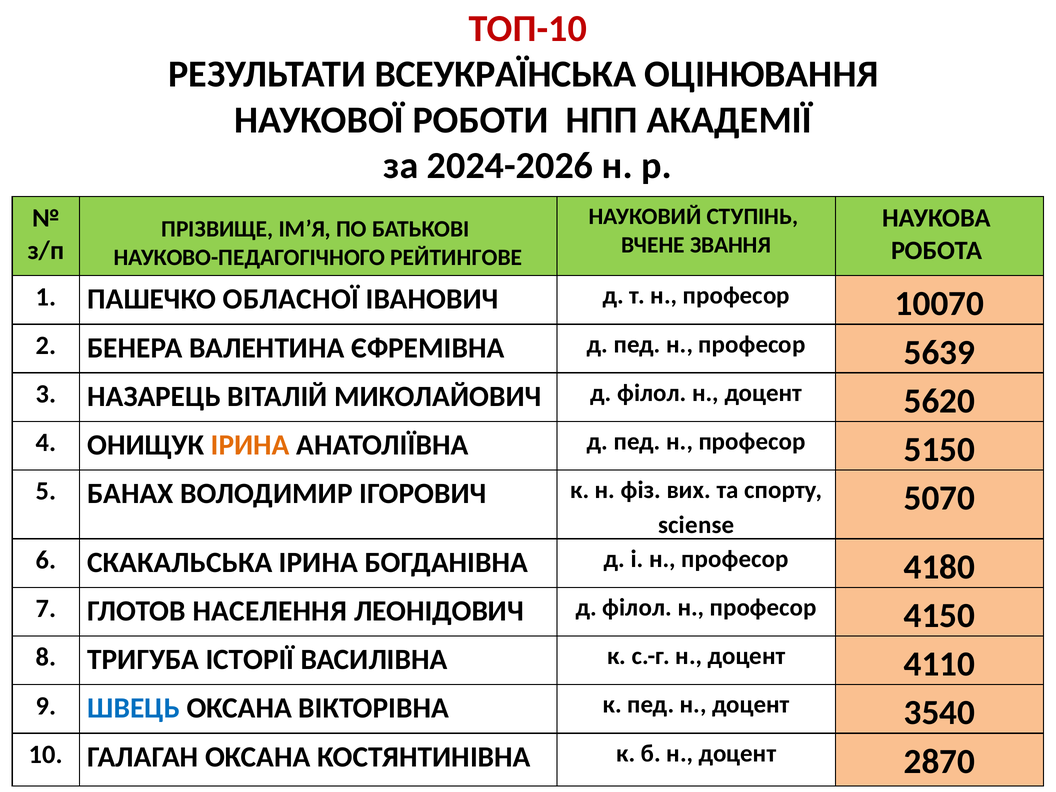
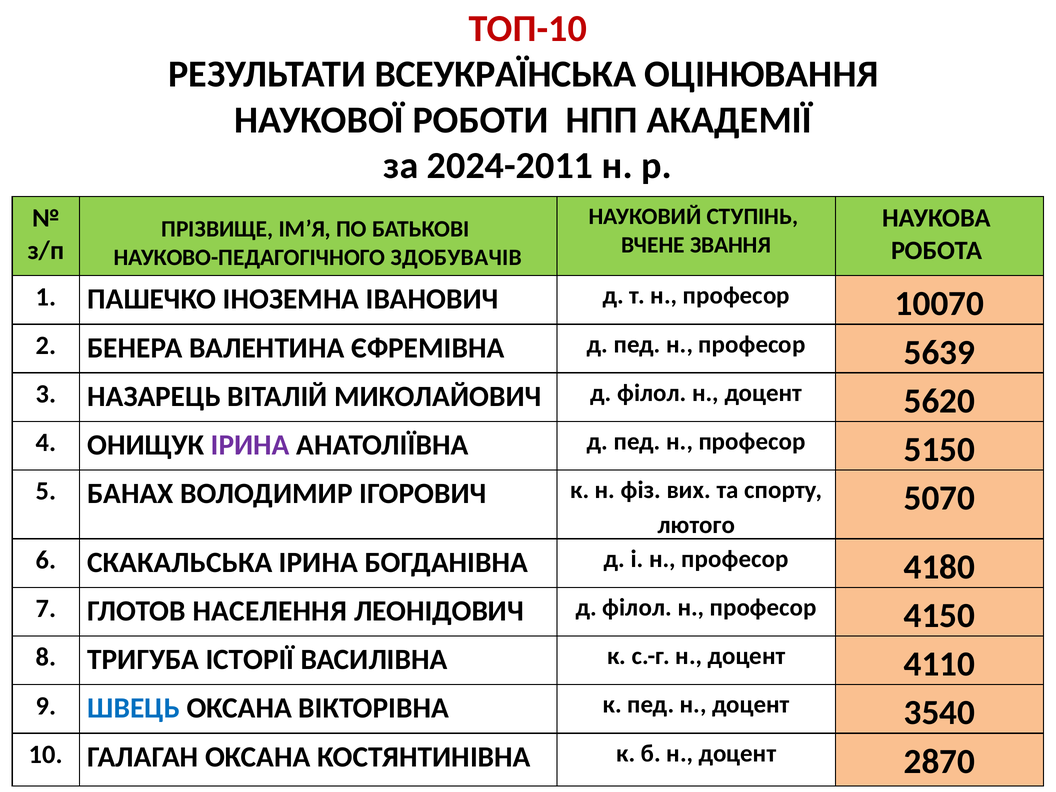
2024-2026: 2024-2026 -> 2024-2011 (510, 166)
РЕЙТИНГОВЕ: РЕЙТИНГОВЕ -> ЗДОБУВАЧІВ (456, 258)
ОБЛАСНОЇ: ОБЛАСНОЇ -> ІНОЗЕМНА (291, 299)
ІРИНА colour: orange -> purple (250, 445)
sciense: sciense -> лютого (696, 525)
